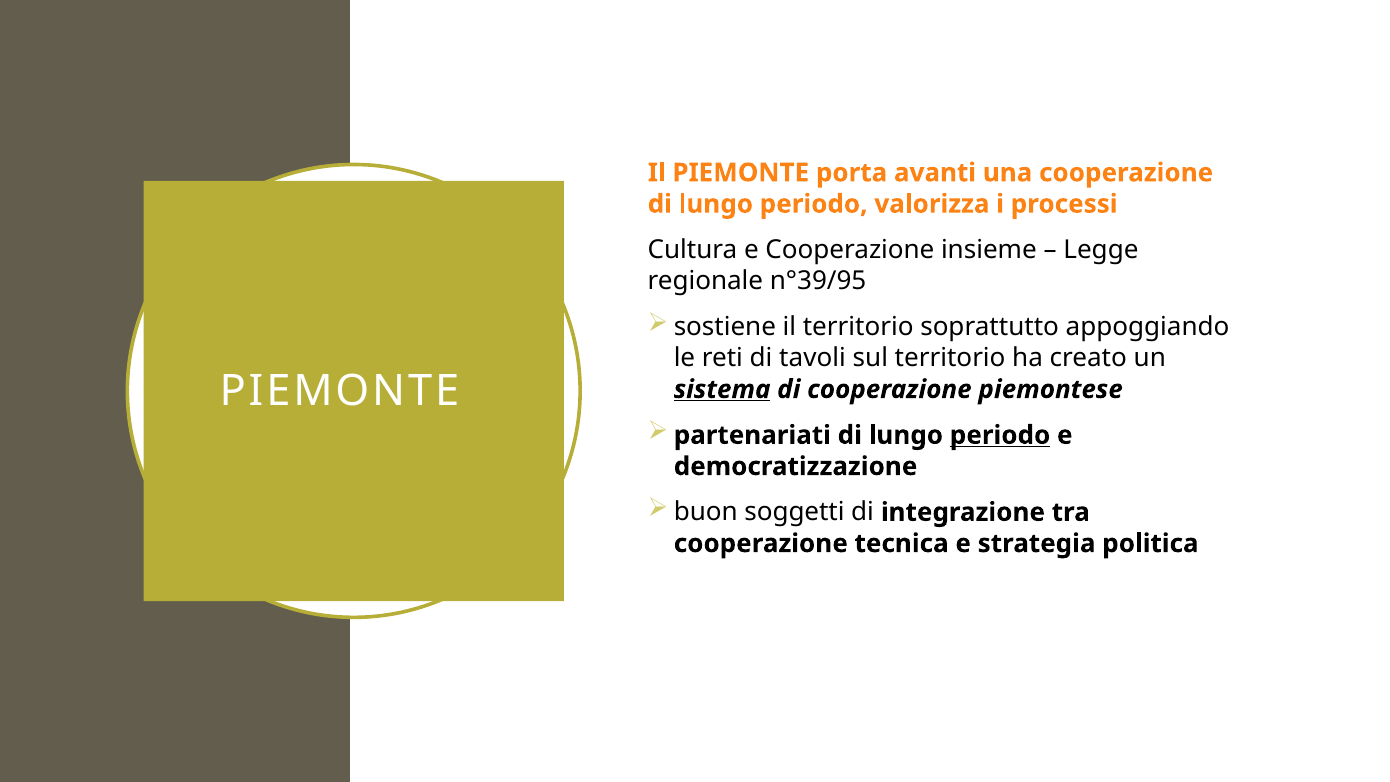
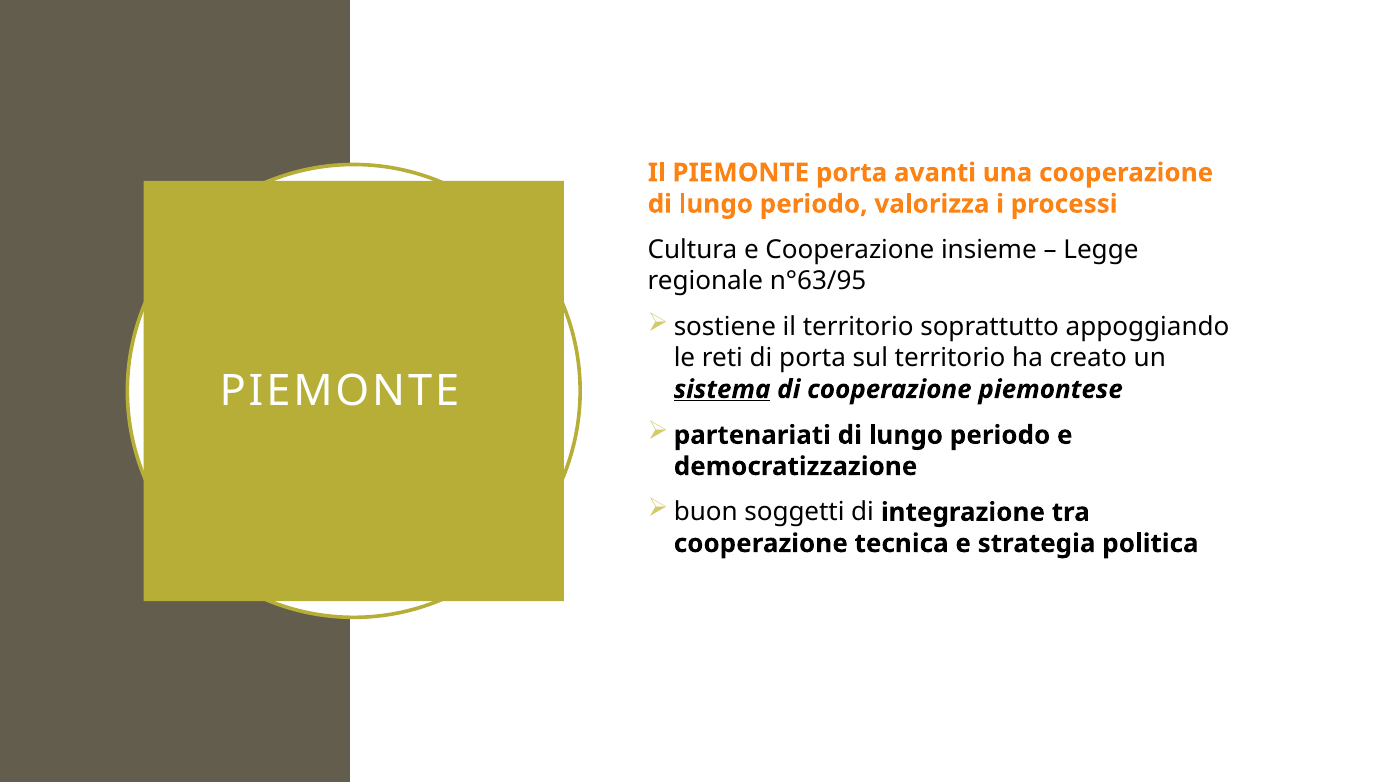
n°39/95: n°39/95 -> n°63/95 (818, 281)
di tavoli: tavoli -> porta (813, 358)
periodo underline: present -> none (1000, 435)
